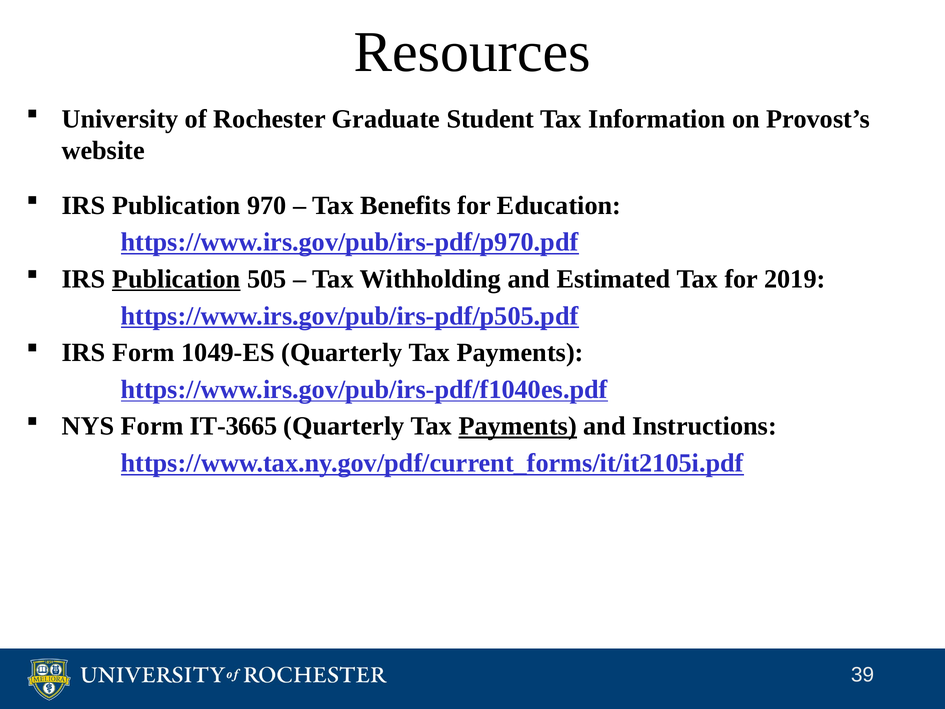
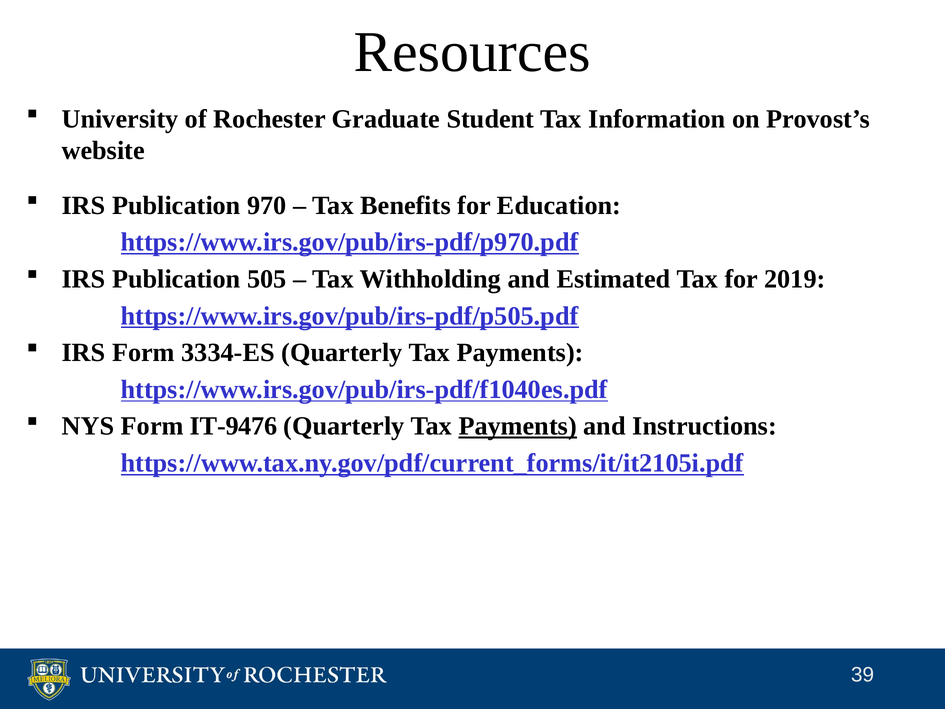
Publication underline: present -> none (176, 279)
1049-ES: 1049-ES -> 3334-ES (228, 353)
IT-3665: IT-3665 -> IT-9476 (234, 426)
